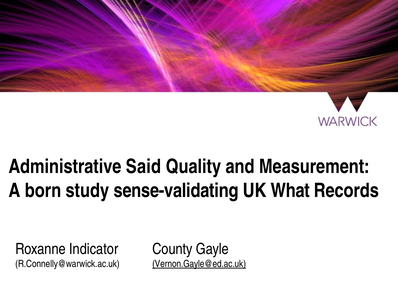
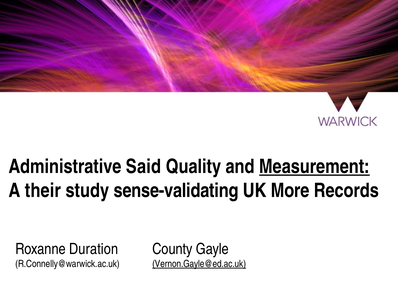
Measurement underline: none -> present (314, 167)
born: born -> their (43, 191)
What: What -> More (290, 191)
Indicator: Indicator -> Duration (94, 249)
